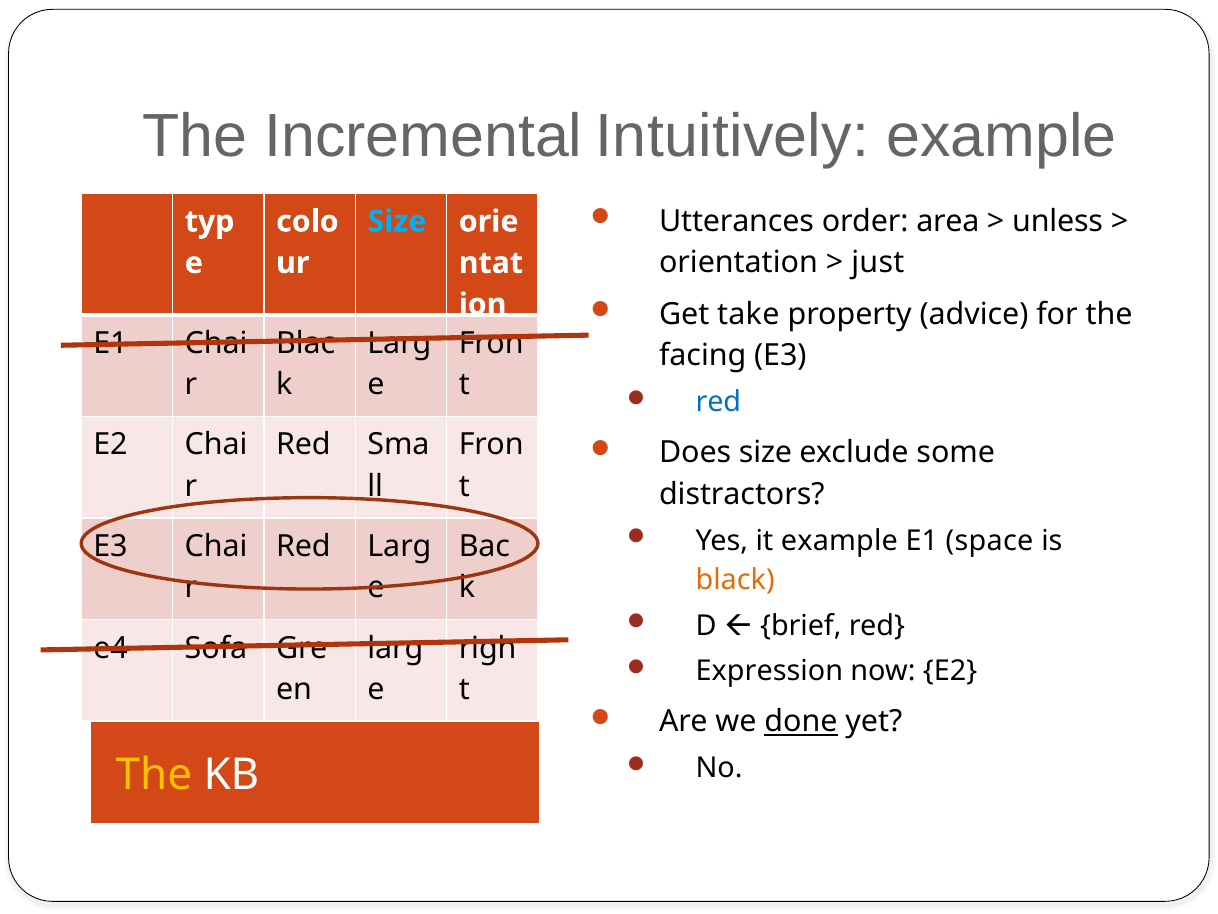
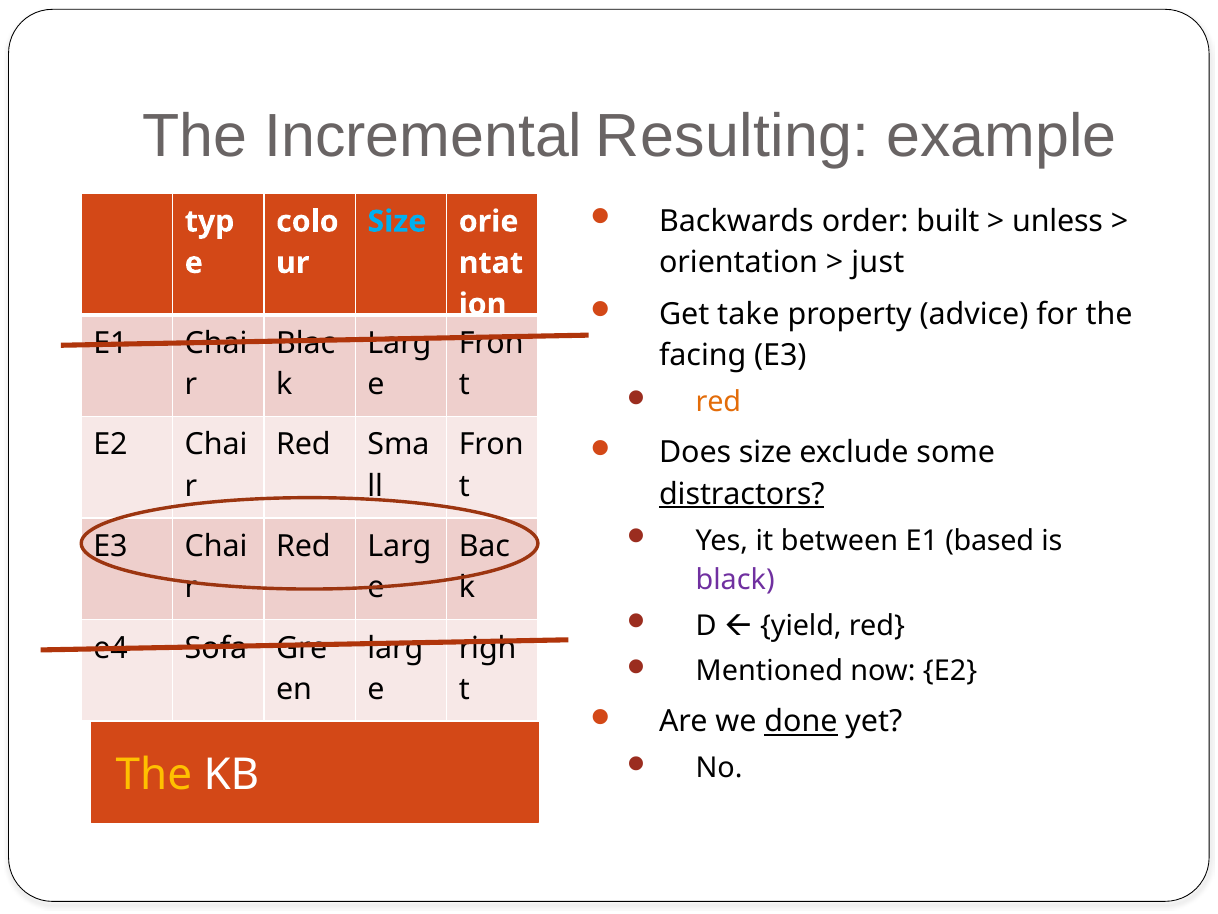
Intuitively: Intuitively -> Resulting (733, 136)
Utterances: Utterances -> Backwards (736, 221)
area: area -> built (948, 221)
red colour: blue -> orange (718, 402)
distractors underline: none -> present (742, 494)
it example: example -> between (840, 540)
space: space -> based (990, 540)
black colour: orange -> purple (735, 580)
brief: brief -> yield (801, 625)
Expression: Expression -> Mentioned (769, 671)
